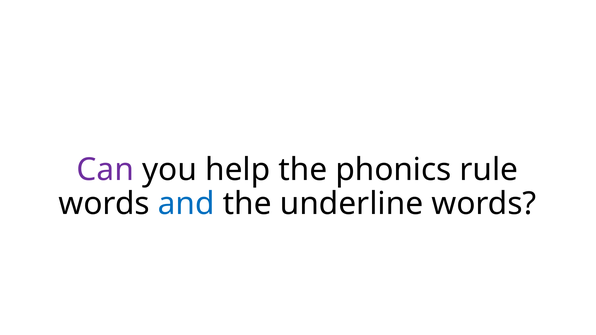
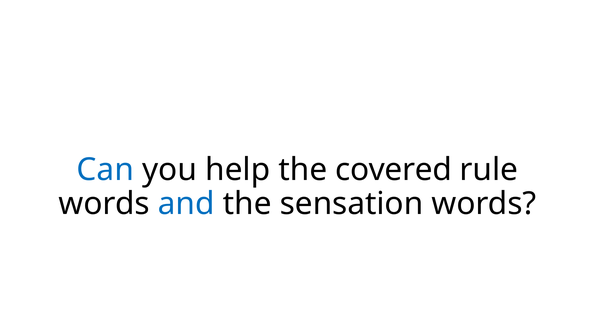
Can colour: purple -> blue (105, 170)
phonics: phonics -> covered (394, 170)
underline: underline -> sensation (352, 204)
